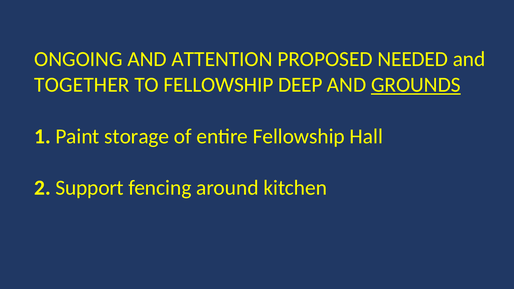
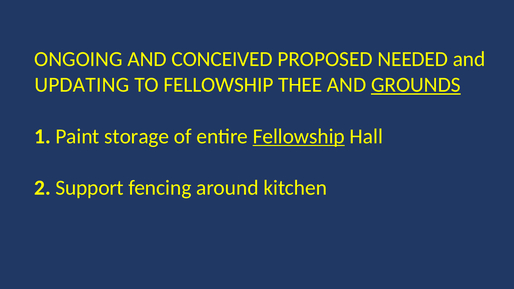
ATTENTION: ATTENTION -> CONCEIVED (222, 59)
TOGETHER: TOGETHER -> UPDATING (82, 85)
DEEP: DEEP -> THEE (300, 85)
Fellowship underline: none -> present (299, 136)
